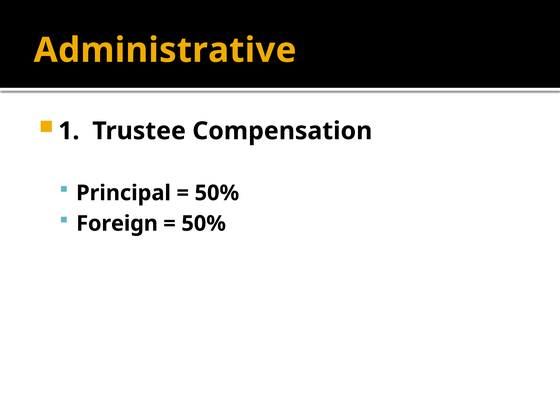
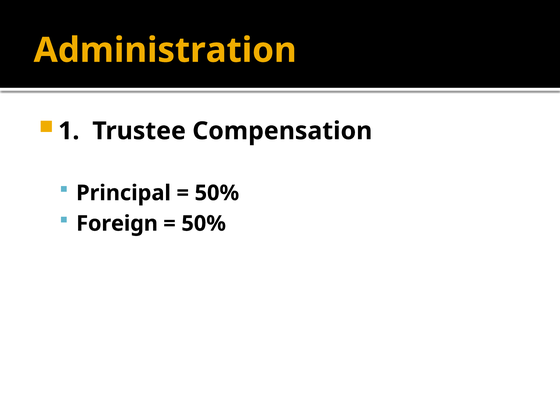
Administrative: Administrative -> Administration (165, 50)
